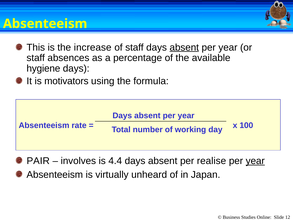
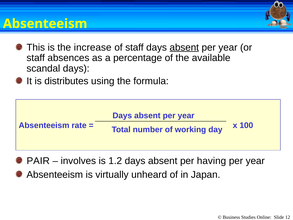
hygiene: hygiene -> scandal (43, 68)
motivators: motivators -> distributes (66, 81)
4.4: 4.4 -> 1.2 (115, 161)
realise: realise -> having (212, 161)
year underline: present -> none (255, 161)
